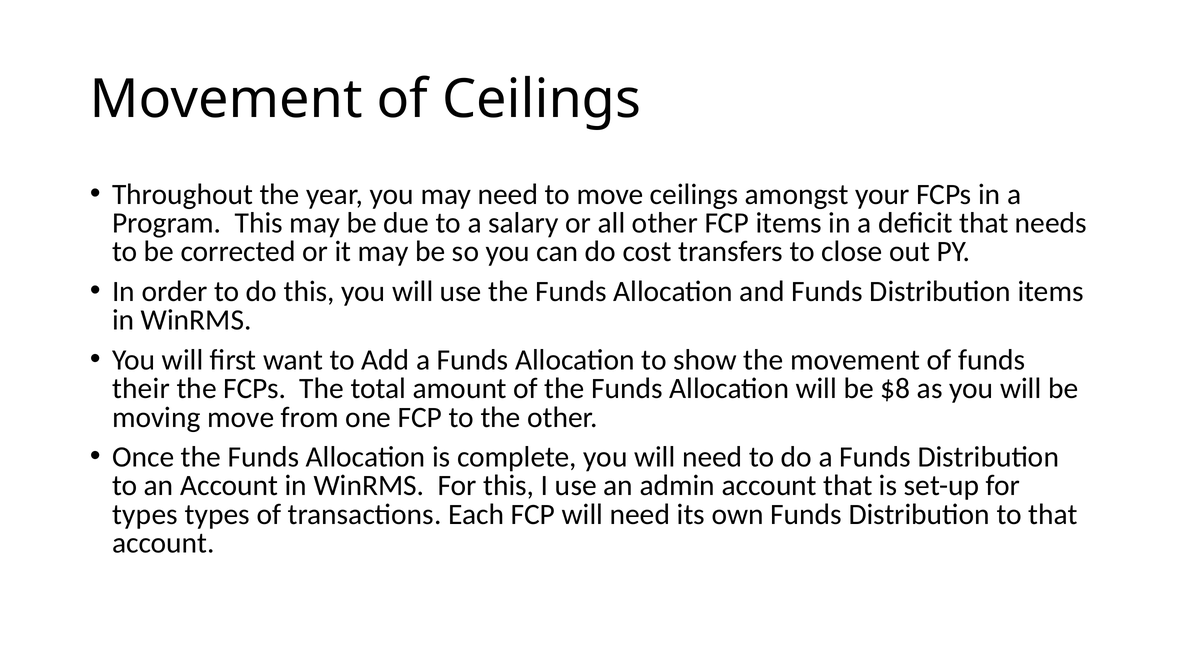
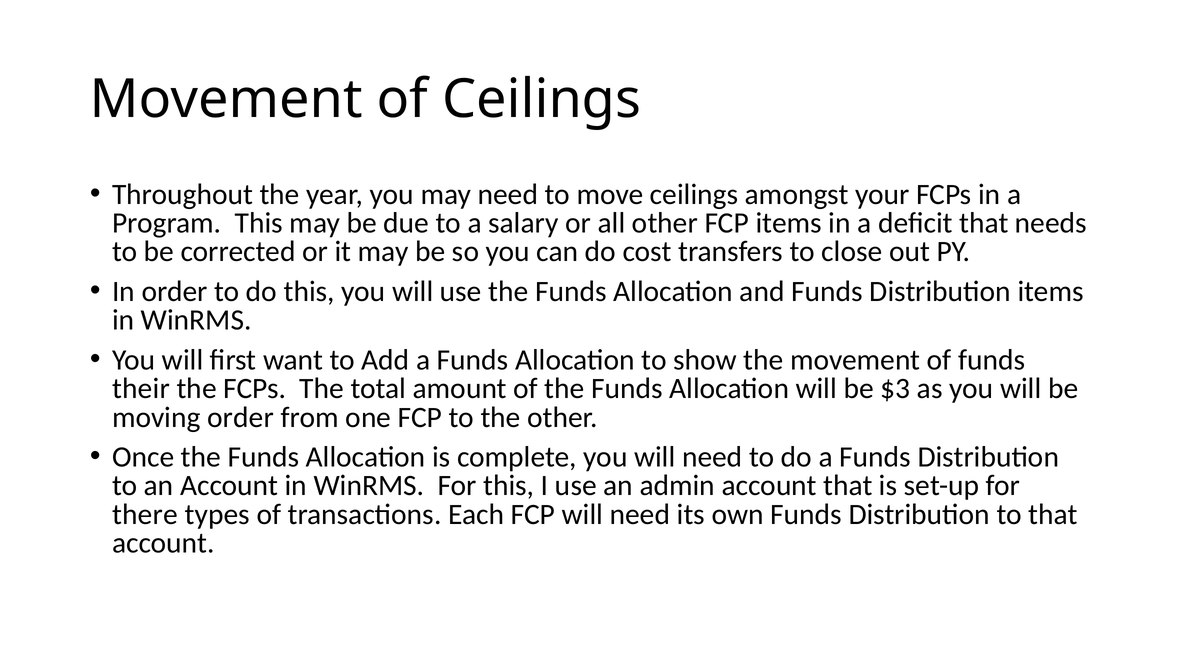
$8: $8 -> $3 (895, 388)
moving move: move -> order (241, 417)
types: types -> there (145, 514)
